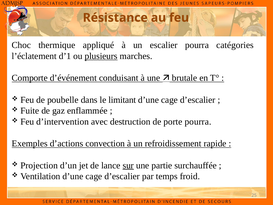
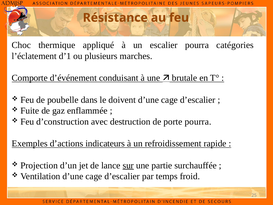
plusieurs underline: present -> none (101, 56)
limitant: limitant -> doivent (122, 100)
d’intervention: d’intervention -> d’construction (63, 122)
convection: convection -> indicateurs (105, 143)
